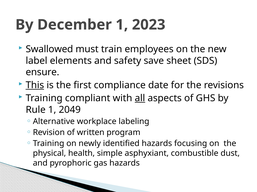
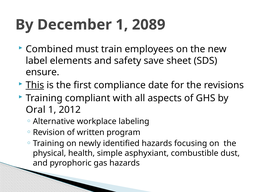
2023: 2023 -> 2089 (149, 25)
Swallowed: Swallowed -> Combined (49, 49)
all underline: present -> none (140, 99)
Rule: Rule -> Oral (36, 110)
2049: 2049 -> 2012 (70, 110)
